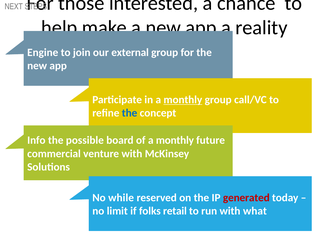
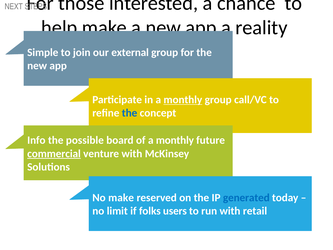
Engine: Engine -> Simple (43, 52)
commercial underline: none -> present (54, 153)
No while: while -> make (121, 198)
generated colour: red -> blue (246, 198)
retail: retail -> users (175, 211)
what: what -> retail (255, 211)
